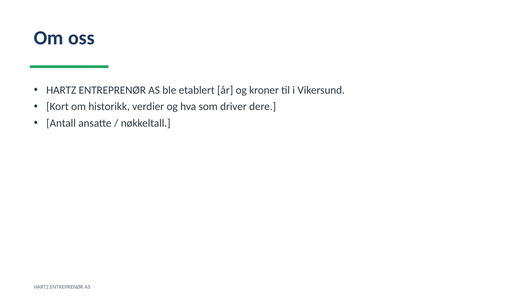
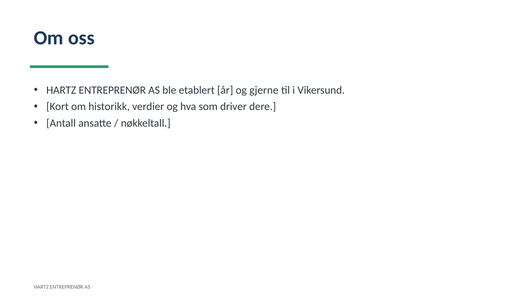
kroner: kroner -> gjerne (264, 90)
